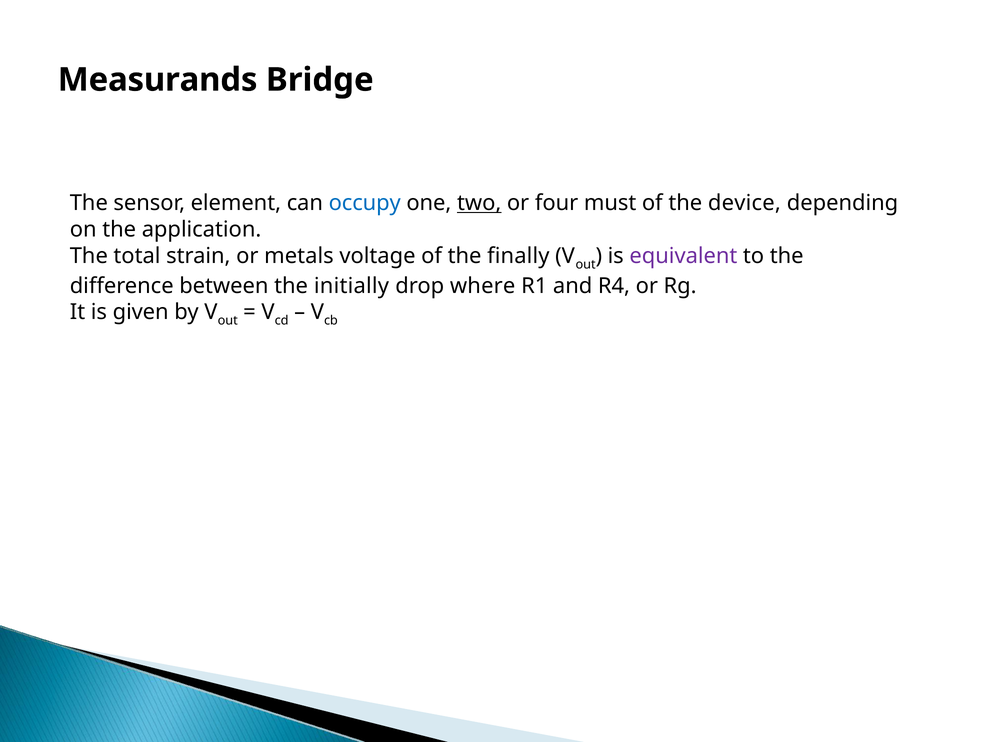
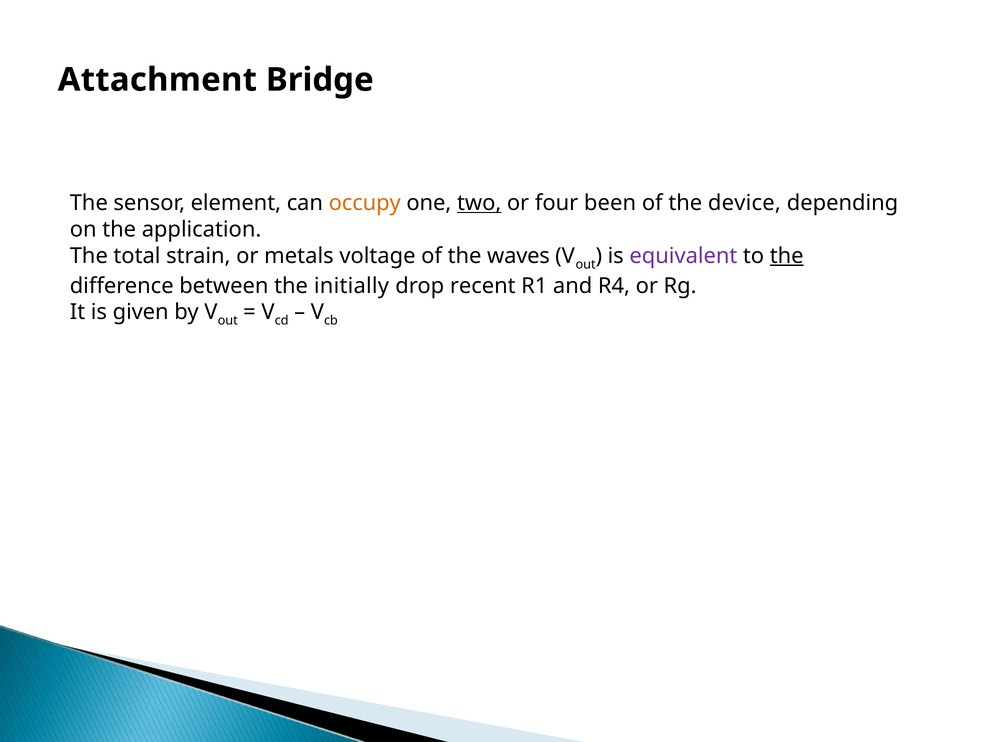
Measurands: Measurands -> Attachment (157, 80)
occupy colour: blue -> orange (365, 203)
must: must -> been (610, 203)
finally: finally -> waves (518, 256)
the underline: none -> present (787, 256)
where: where -> recent (483, 286)
